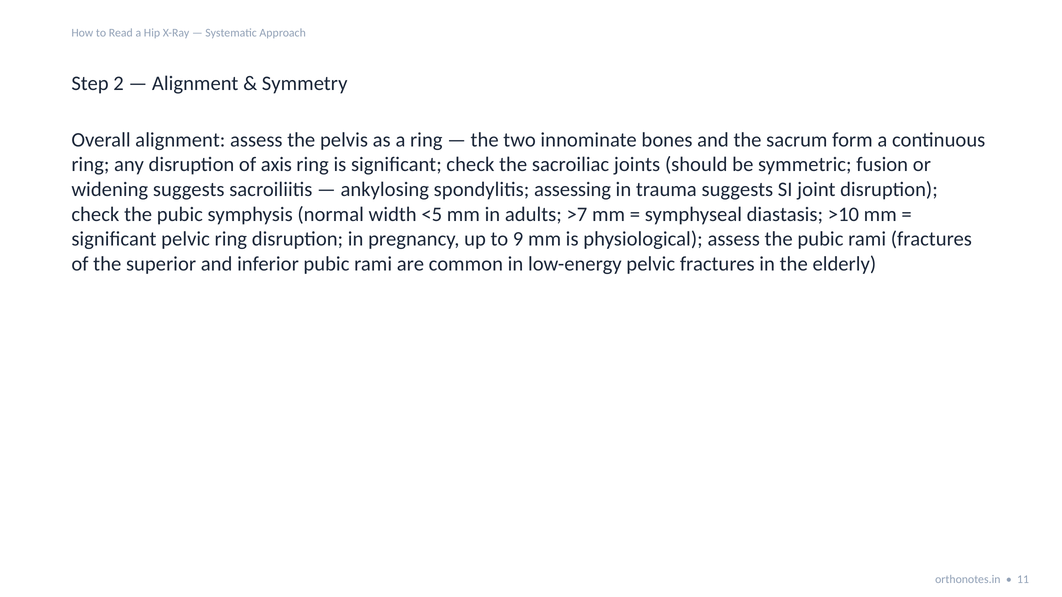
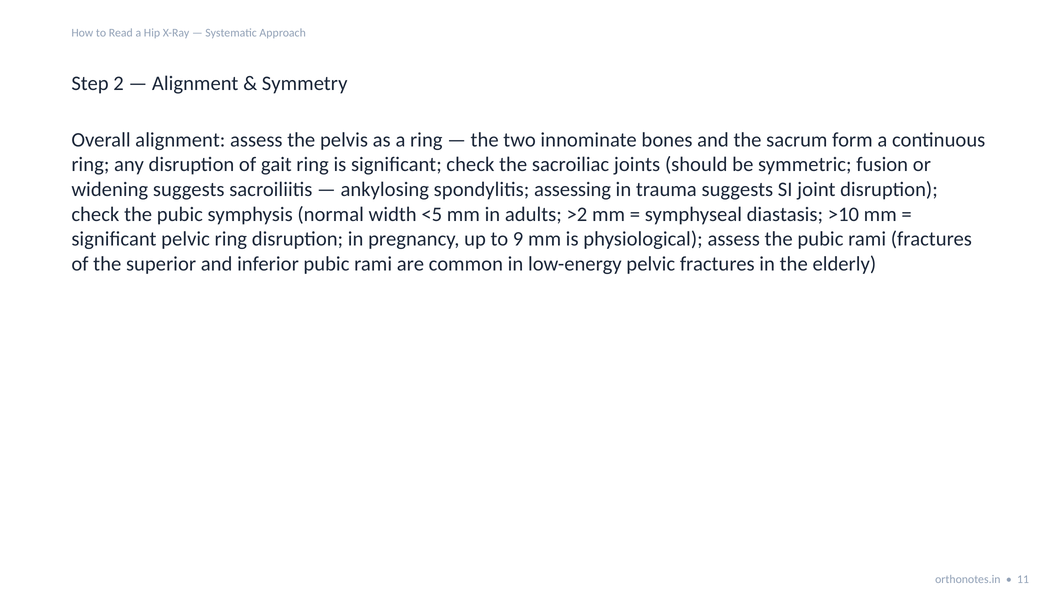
axis: axis -> gait (276, 165)
>7: >7 -> >2 (577, 214)
